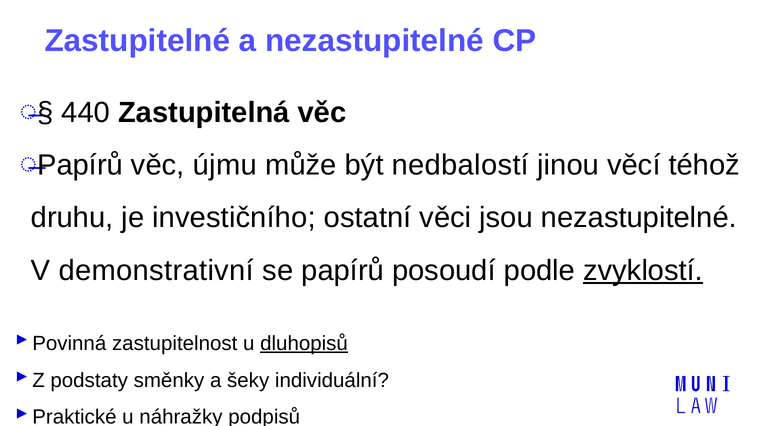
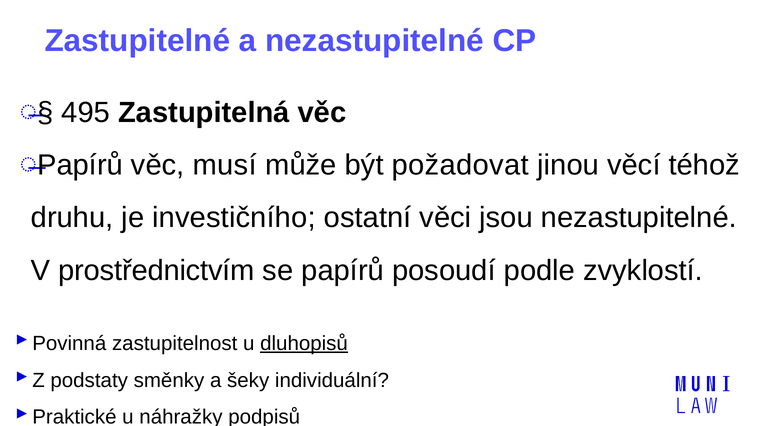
440: 440 -> 495 (86, 113)
újmu: újmu -> musí (225, 165)
nedbalostí: nedbalostí -> požadovat (460, 165)
demonstrativní: demonstrativní -> prostřednictvím (156, 270)
zvyklostí underline: present -> none (643, 270)
